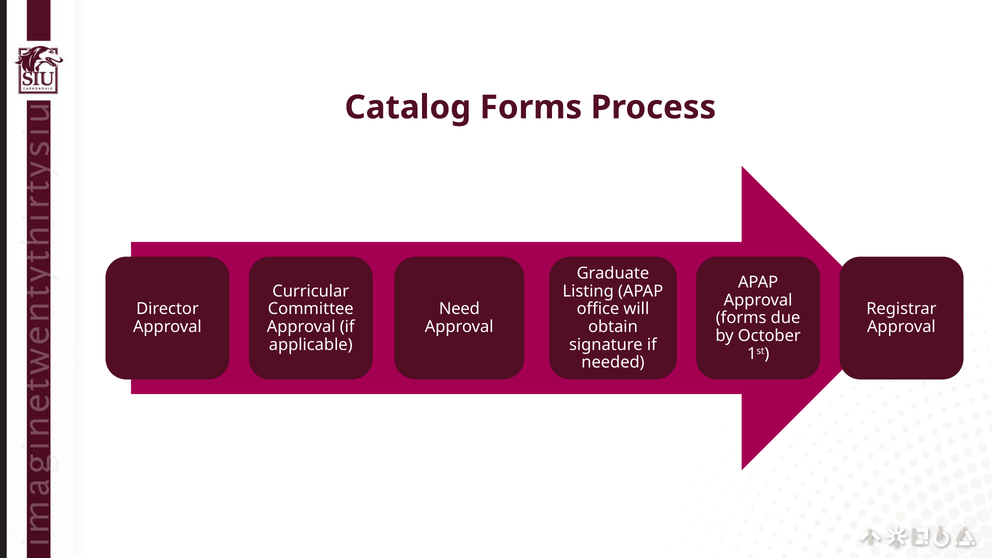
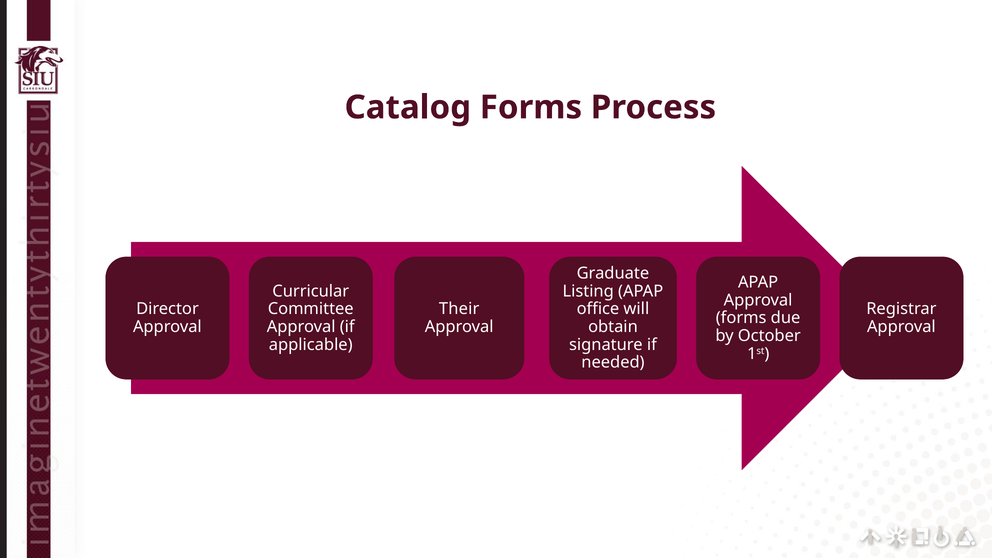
Need: Need -> Their (459, 309)
